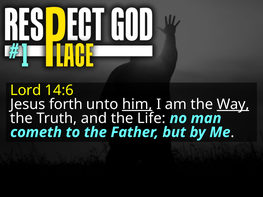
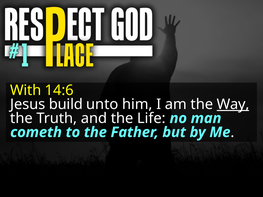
Lord: Lord -> With (26, 90)
forth: forth -> build (66, 104)
him underline: present -> none (137, 104)
